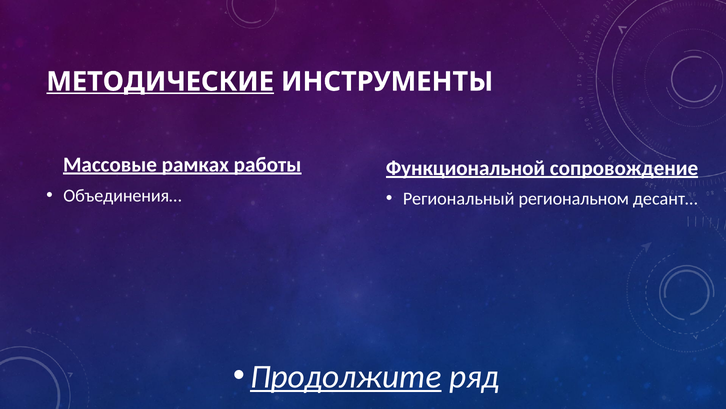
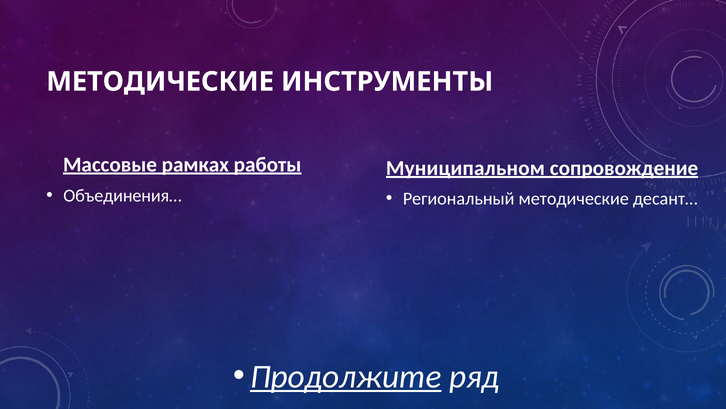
МЕТОДИЧЕСКИЕ underline: present -> none (160, 82)
Функциональной: Функциональной -> Муниципальном (465, 168)
Региональный региональном: региональном -> методические (574, 199)
